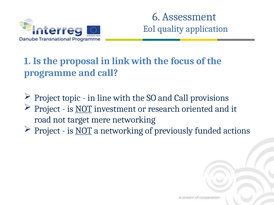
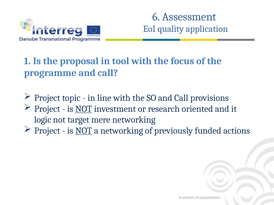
link: link -> tool (121, 61)
road: road -> logic (43, 120)
